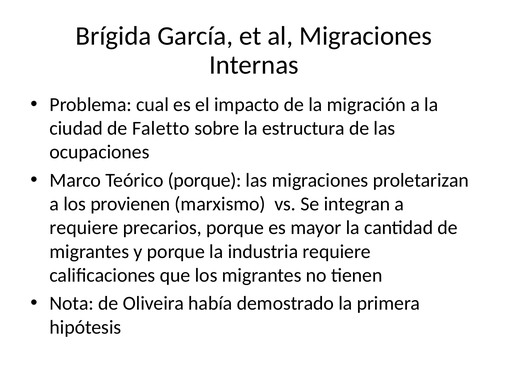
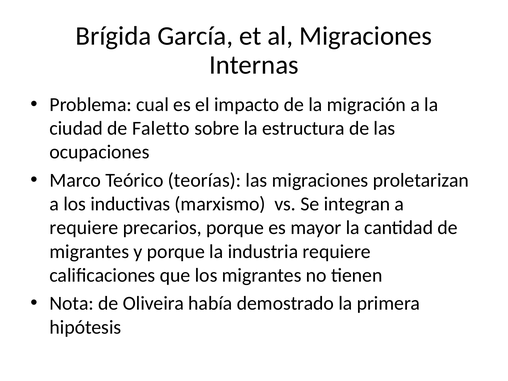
Teórico porque: porque -> teorías (205, 180)
provienen: provienen -> inductivas (130, 204)
